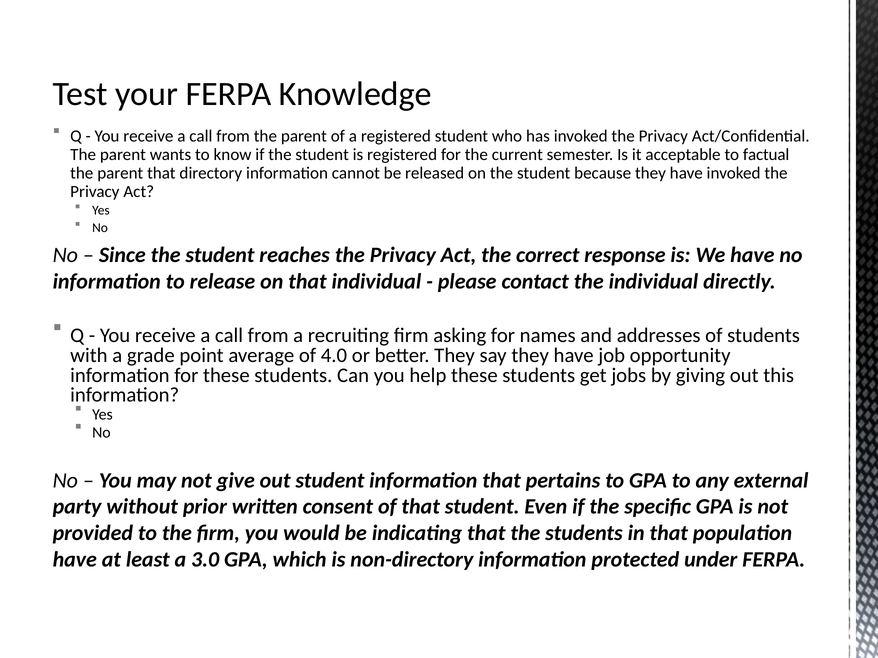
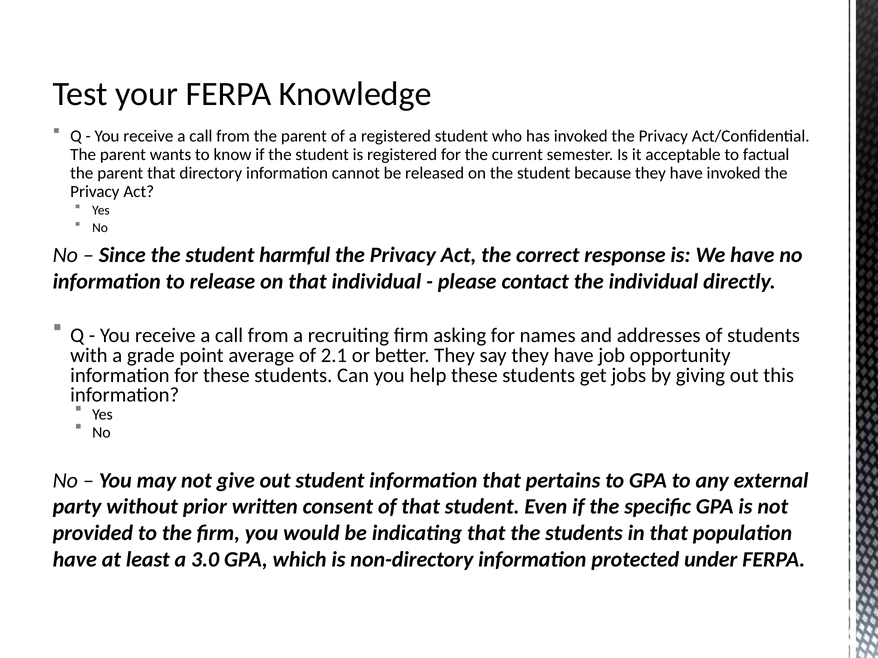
reaches: reaches -> harmful (295, 255)
4.0: 4.0 -> 2.1 (334, 356)
